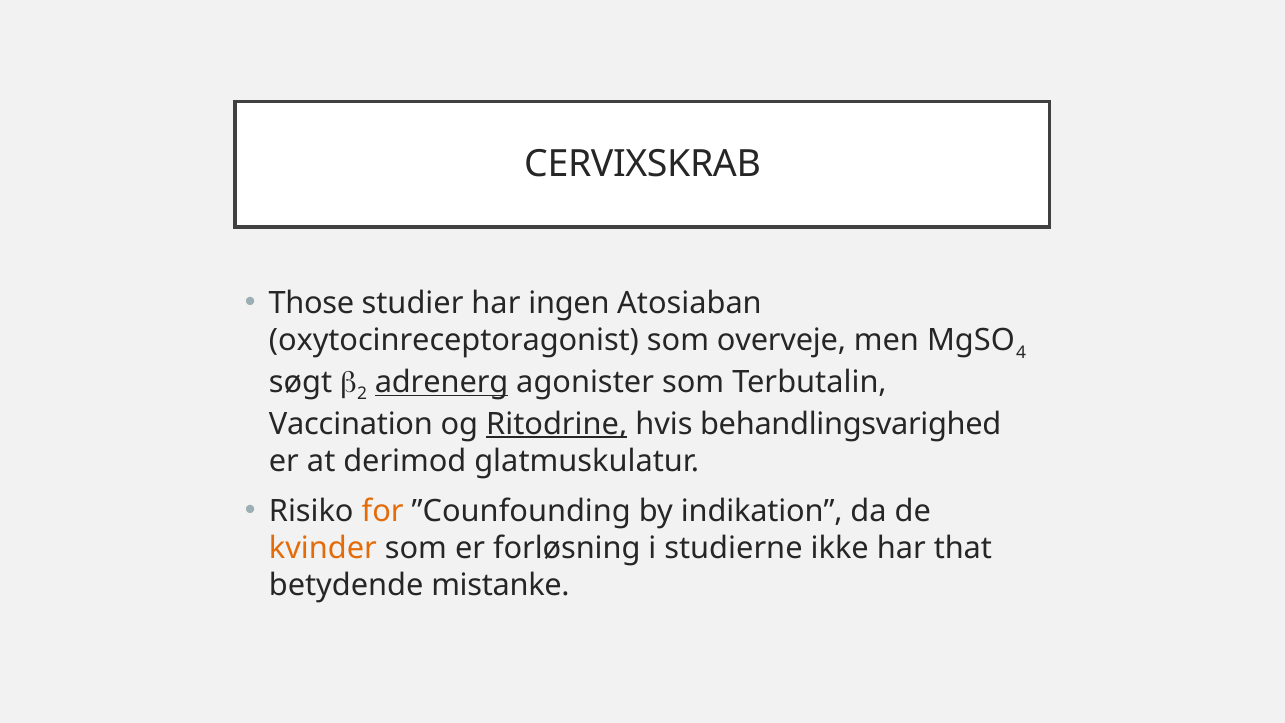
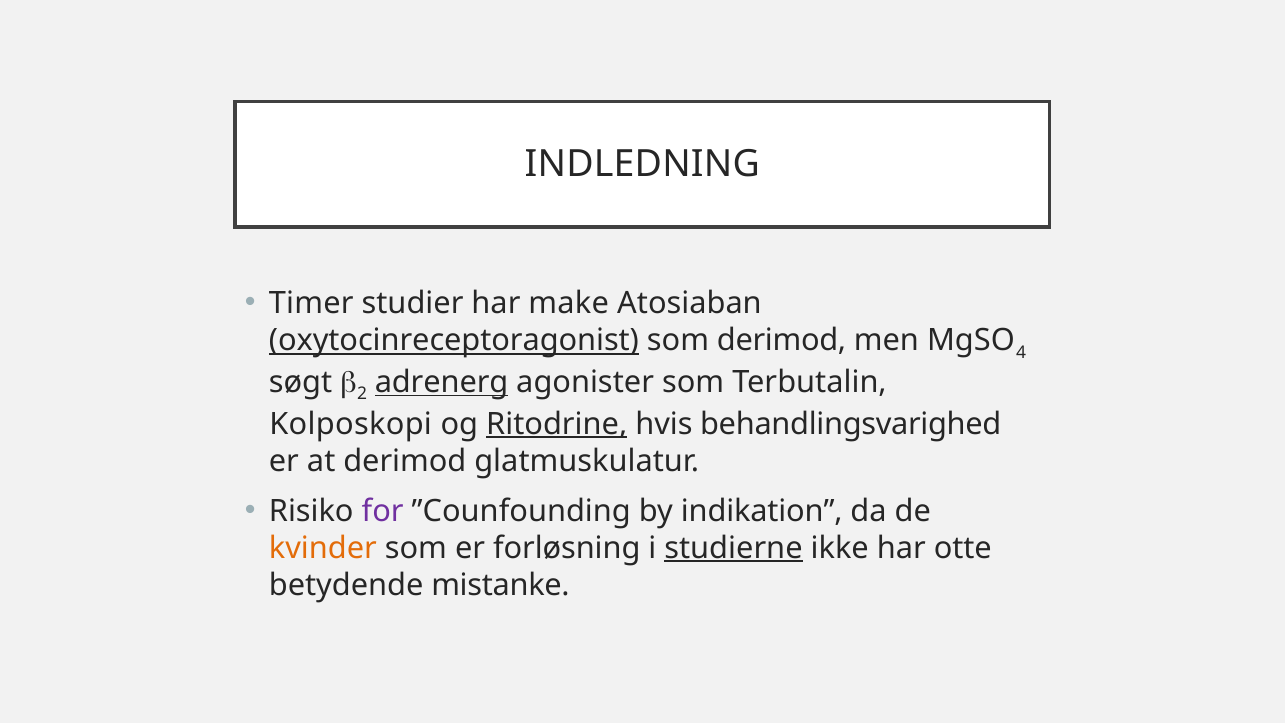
CERVIXSKRAB: CERVIXSKRAB -> INDLEDNING (642, 164)
Those: Those -> Timer (311, 303)
ingen: ingen -> make (569, 303)
oxytocinreceptoragonist underline: none -> present (454, 340)
som overveje: overveje -> derimod (782, 340)
Vaccination: Vaccination -> Kolposkopi (351, 424)
for colour: orange -> purple (383, 511)
studierne underline: none -> present (733, 548)
that: that -> otte (963, 548)
